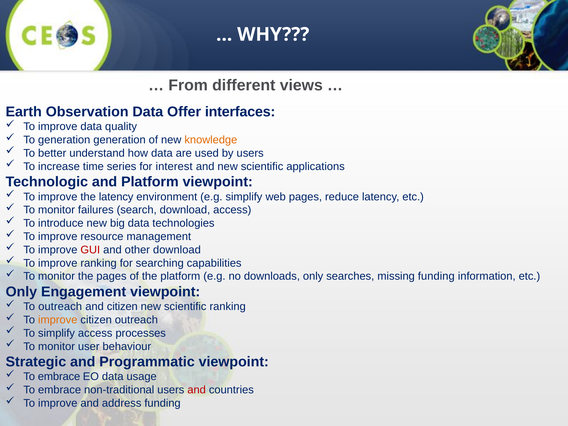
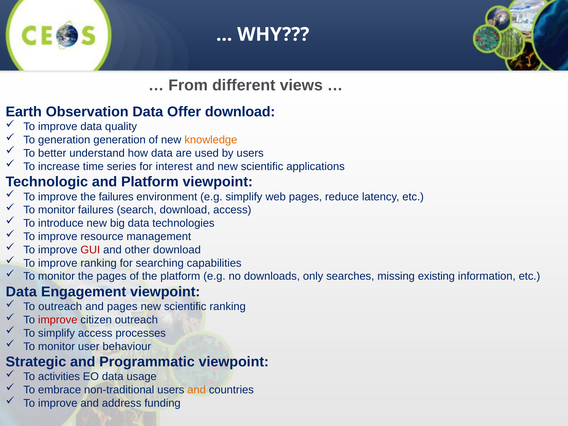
Offer interfaces: interfaces -> download (240, 112)
the latency: latency -> failures (116, 197)
missing funding: funding -> existing (436, 276)
Only: Only -> Data (21, 292)
and citizen: citizen -> pages (122, 307)
improve colour: orange -> red (58, 320)
embrace: embrace -> activities (59, 377)
and colour: red -> orange (197, 390)
